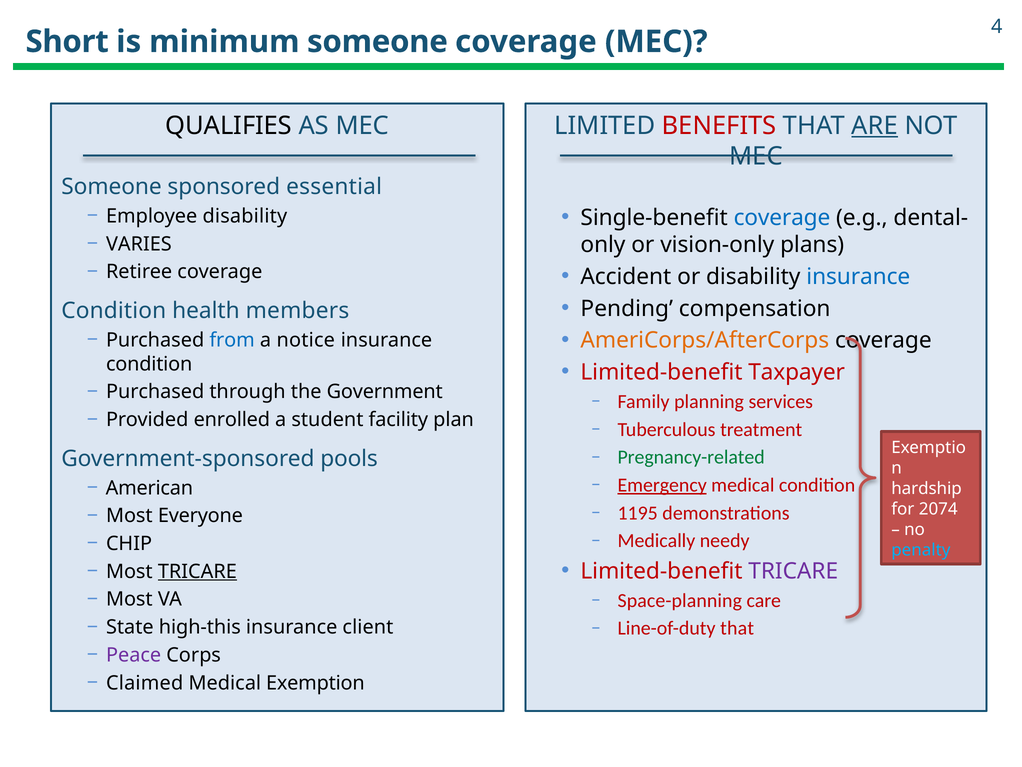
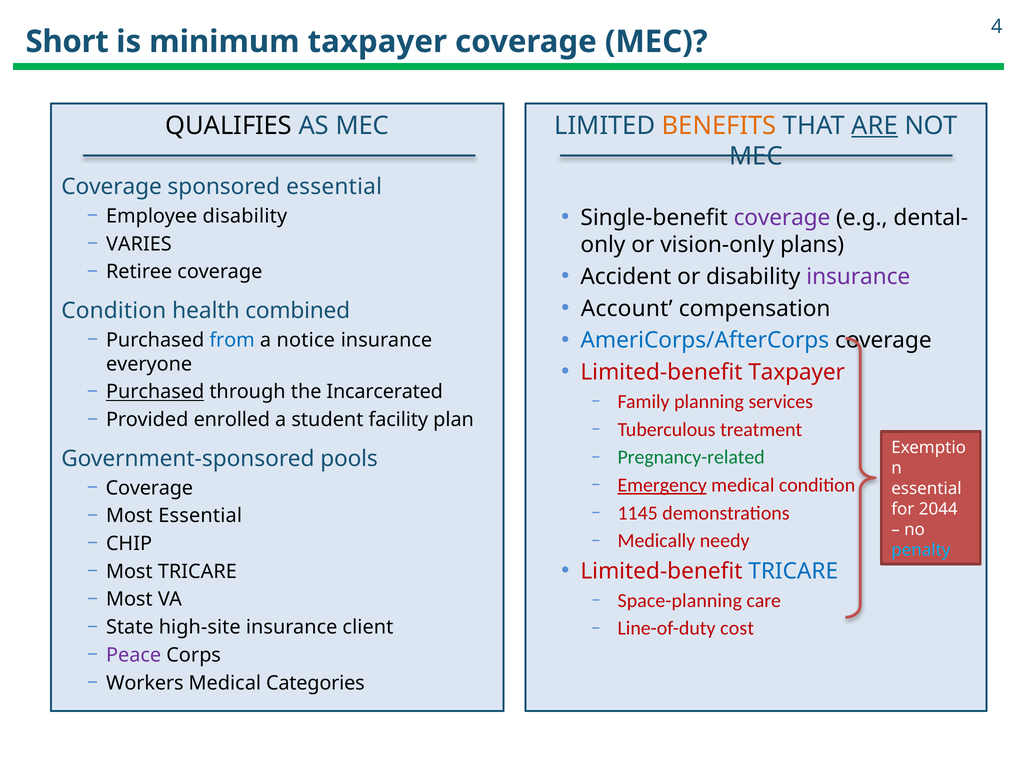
minimum someone: someone -> taxpayer (377, 42)
BENEFITS colour: red -> orange (719, 126)
Someone: Someone -> Coverage (112, 187)
coverage colour: blue -> purple (782, 218)
insurance colour: blue -> purple (858, 277)
Pending: Pending -> Account (627, 308)
members: members -> combined (298, 311)
AmeriCorps/AfterCorps colour: orange -> blue (705, 340)
condition: condition -> everyone (149, 364)
Purchased underline: none -> present (155, 392)
Government: Government -> Incarcerated (385, 392)
American: American -> Coverage (149, 488)
hardship: hardship -> essential (927, 488)
1195: 1195 -> 1145 (638, 513)
2074: 2074 -> 2044 (938, 509)
Most Everyone: Everyone -> Essential (200, 515)
TRICARE colour: purple -> blue (793, 571)
TRICARE underline: present -> none (197, 571)
Line-of-duty that: that -> cost (737, 628)
high-this: high-this -> high-site (200, 627)
Claimed: Claimed -> Workers (145, 683)
Exemption: Exemption -> Categories (315, 683)
